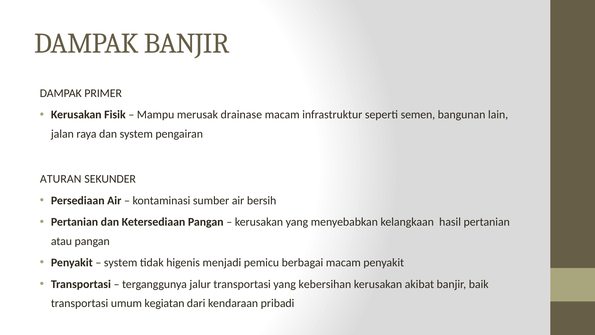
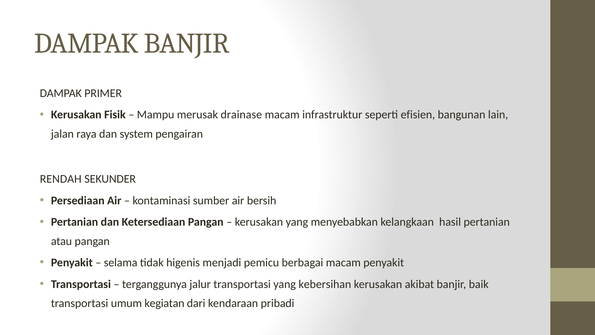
semen: semen -> efisien (418, 115)
ATURAN: ATURAN -> RENDAH (61, 179)
system: system -> selama (121, 262)
